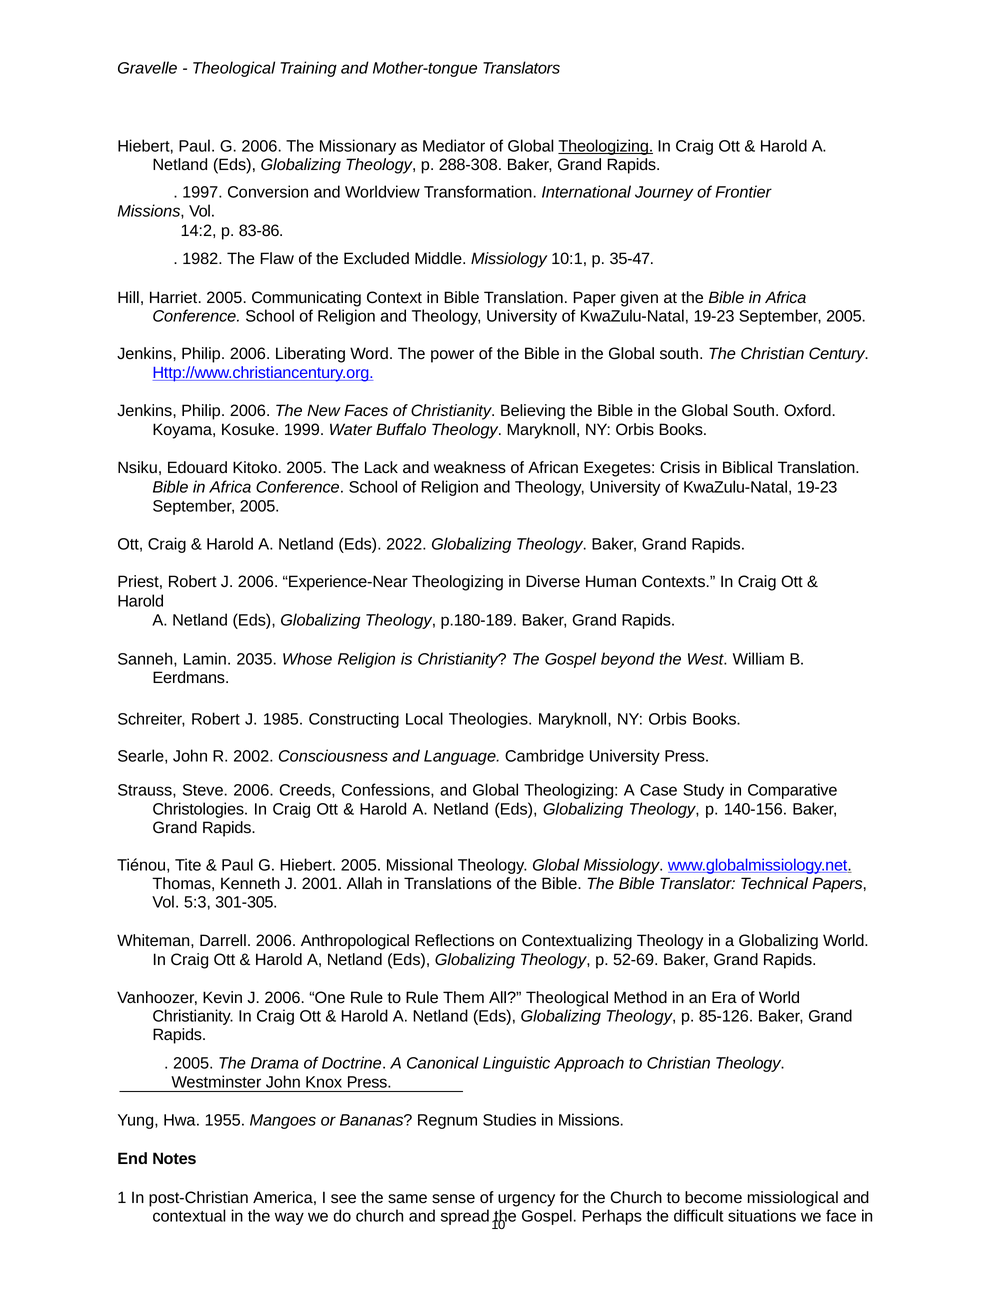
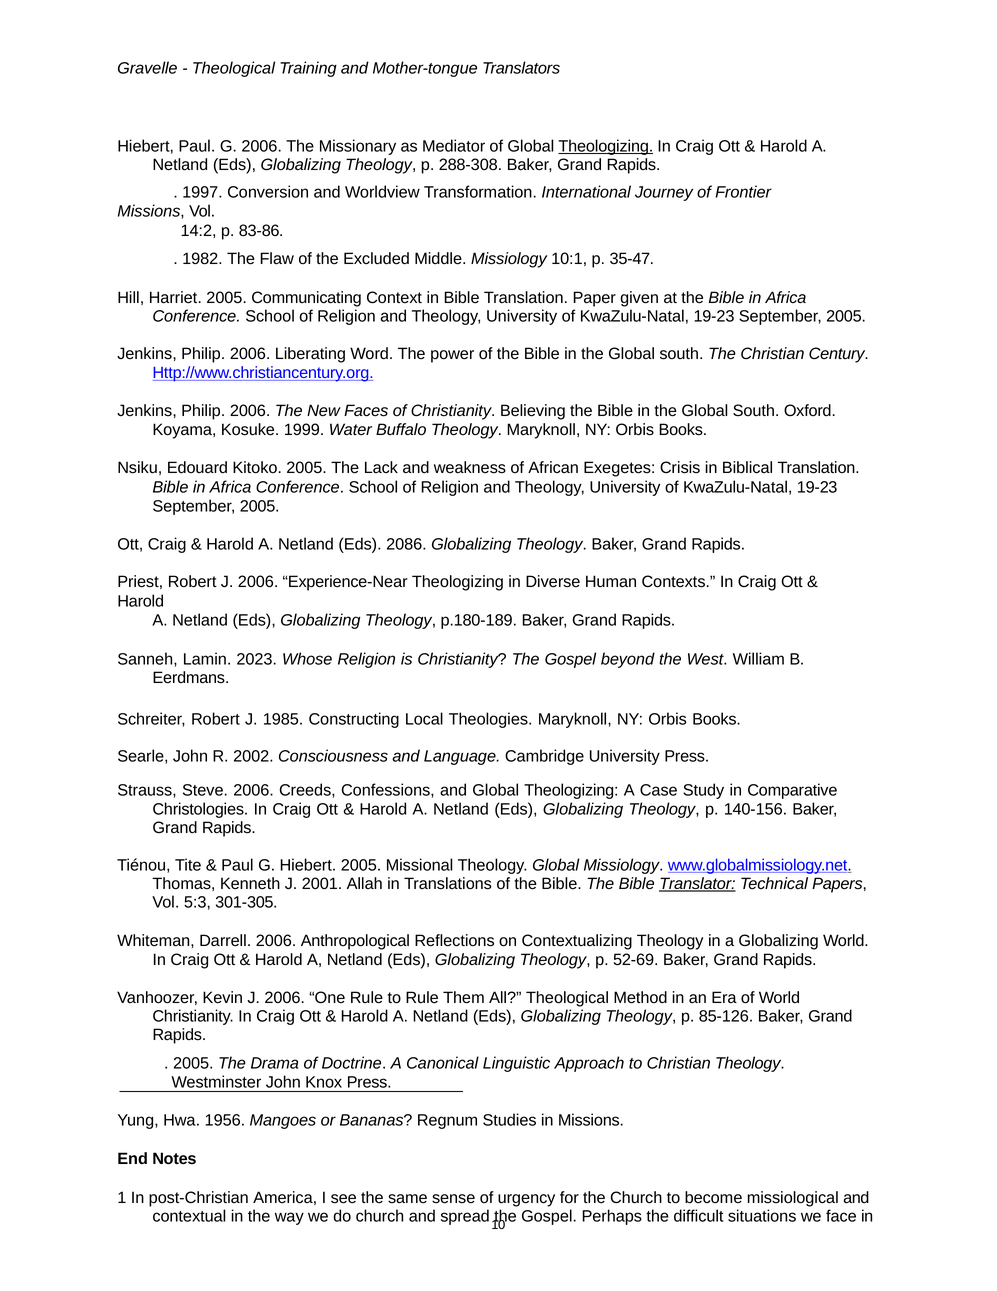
2022: 2022 -> 2086 (406, 544)
2035: 2035 -> 2023 (257, 659)
Translator underline: none -> present (697, 883)
1955: 1955 -> 1956 (225, 1120)
